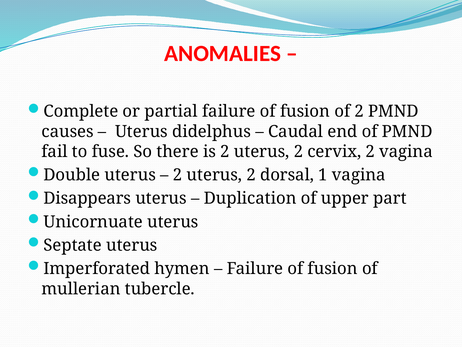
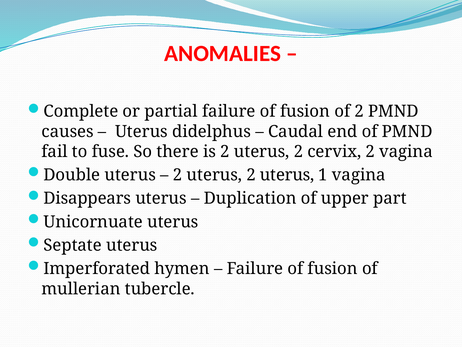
uterus 2 dorsal: dorsal -> uterus (287, 175)
